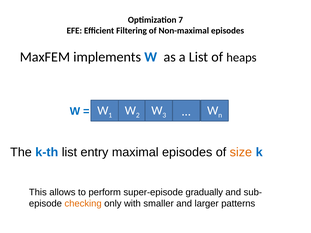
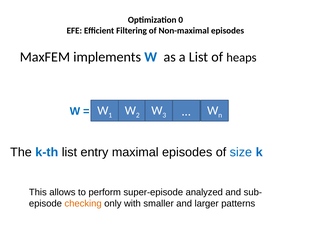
7: 7 -> 0 (181, 20)
size colour: orange -> blue (241, 152)
gradually: gradually -> analyzed (204, 192)
